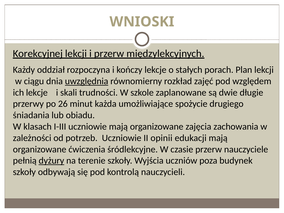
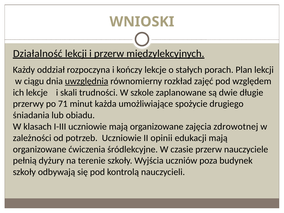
Korekcyjnej: Korekcyjnej -> Działalność (38, 54)
26: 26 -> 71 (63, 104)
zachowania: zachowania -> zdrowotnej (236, 127)
dyżury underline: present -> none (51, 161)
